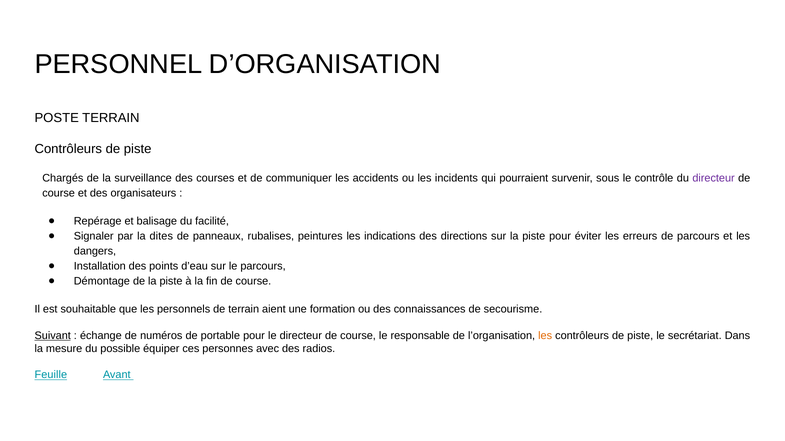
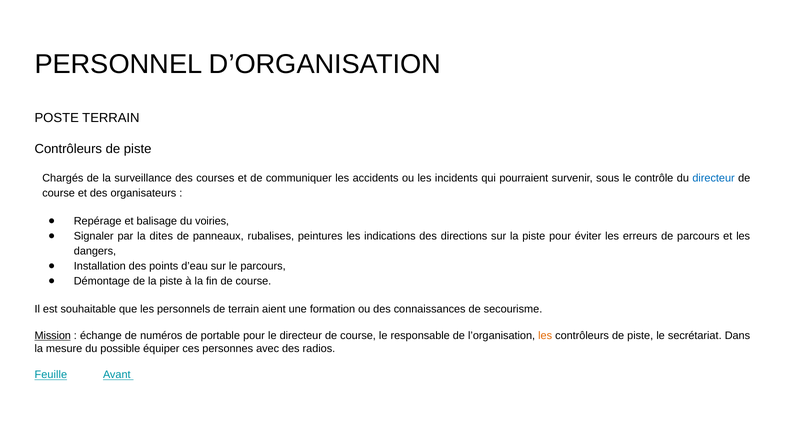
directeur colour: purple -> blue (714, 178)
facilité: facilité -> voiries (212, 221)
Suivant: Suivant -> Mission (53, 336)
